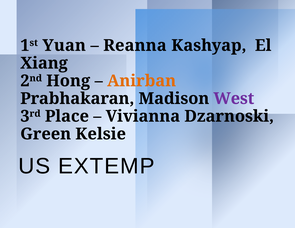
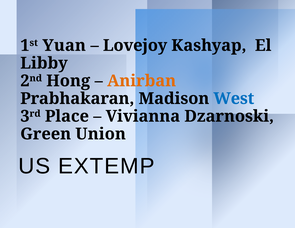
Reanna: Reanna -> Lovejoy (135, 45)
Xiang: Xiang -> Libby (44, 63)
West colour: purple -> blue (234, 99)
Kelsie: Kelsie -> Union (101, 134)
